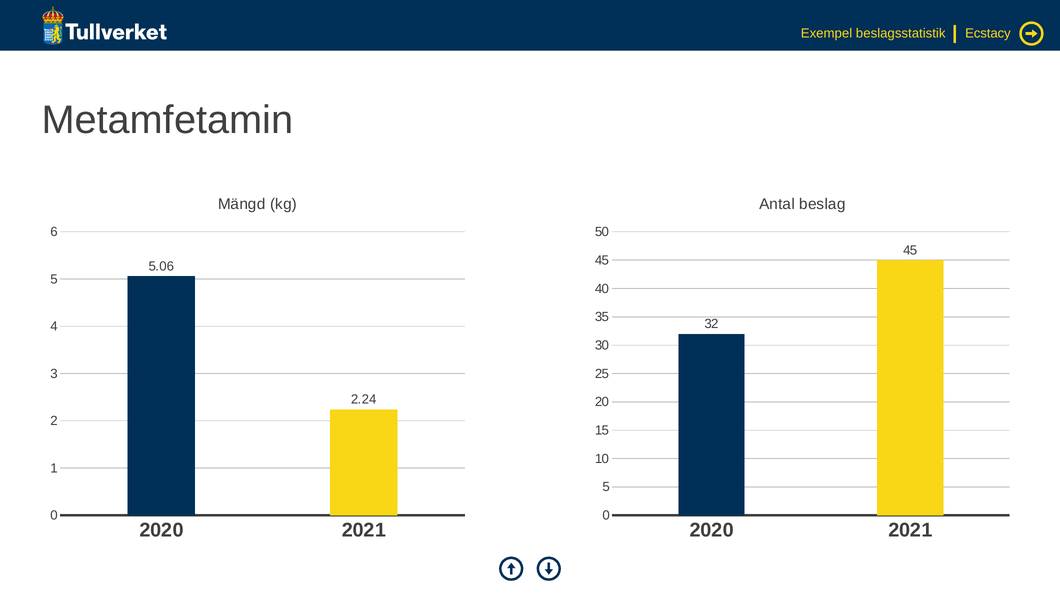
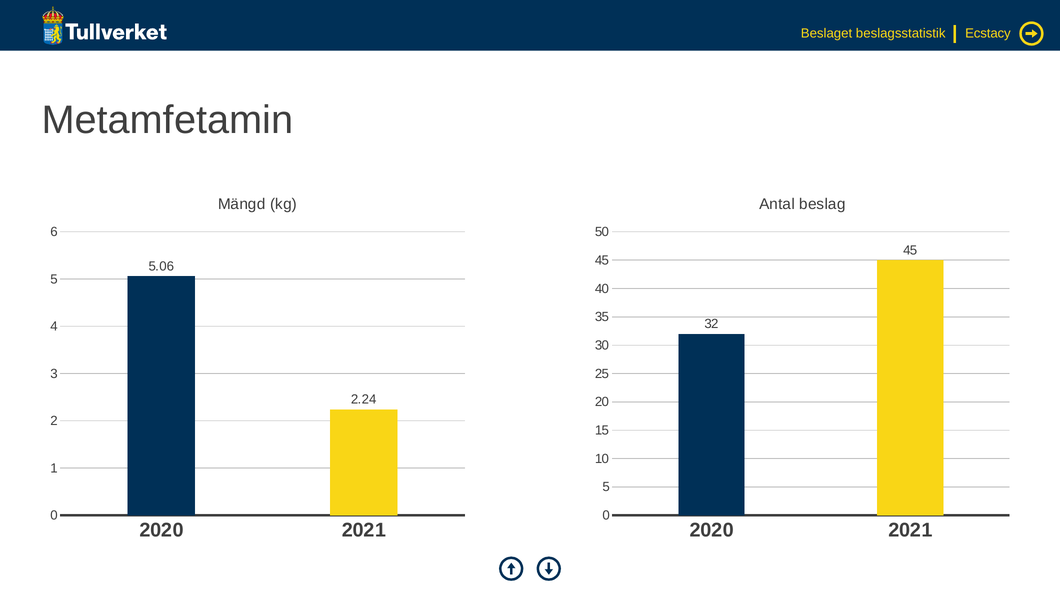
Exempel: Exempel -> Beslaget (827, 33)
